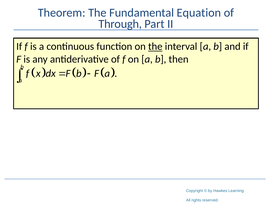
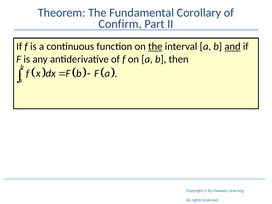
Equation: Equation -> Corollary (199, 13)
Through: Through -> Confirm (120, 24)
and underline: none -> present (232, 47)
